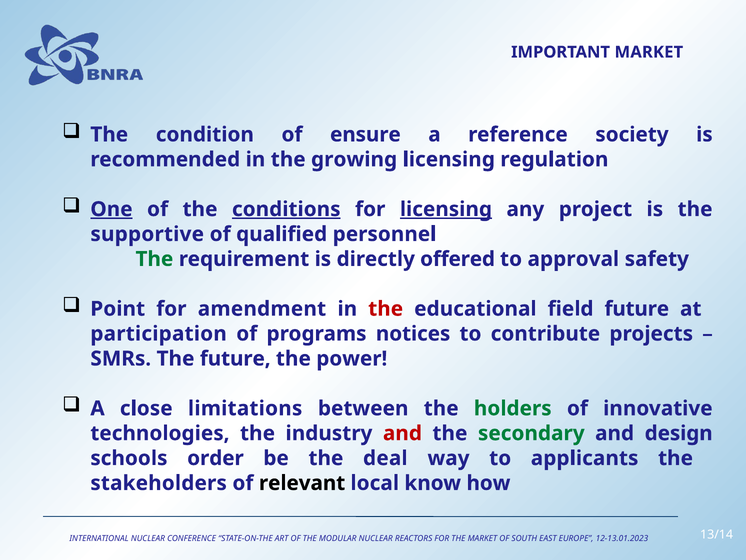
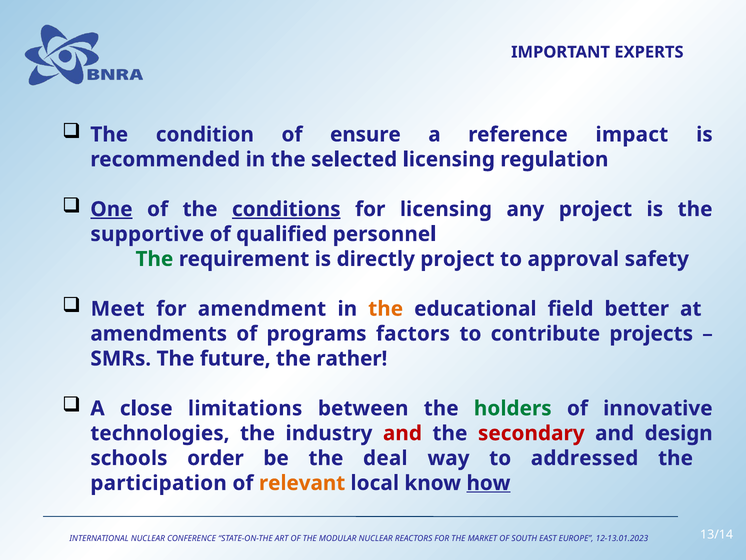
IMPORTANT MARKET: MARKET -> EXPERTS (649, 52)
society: society -> impact (632, 134)
growing: growing -> selected (354, 159)
licensing underline: present -> none (446, 209)
directly offered: offered -> project (457, 259)
Point: Point -> Meet (118, 309)
the colour: red -> orange (386, 309)
field future: future -> better (637, 309)
participation: participation -> amendments (159, 333)
notices: notices -> factors (413, 333)
power: power -> rather (352, 358)
secondary colour: green -> red (531, 433)
applicants: applicants -> addressed (585, 458)
stakeholders: stakeholders -> participation (159, 483)
relevant colour: black -> orange (302, 483)
how underline: none -> present (488, 483)
